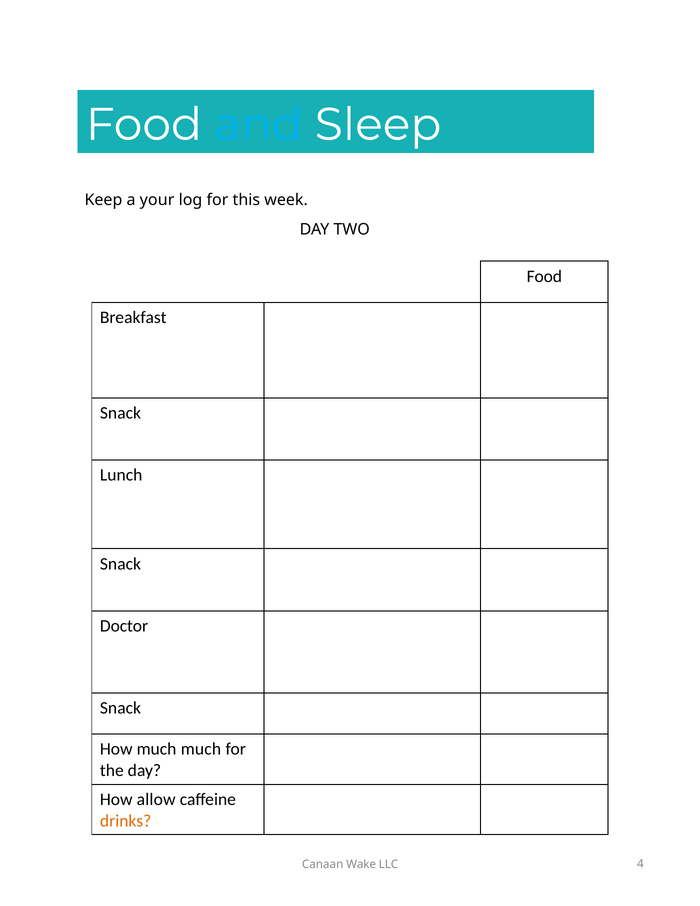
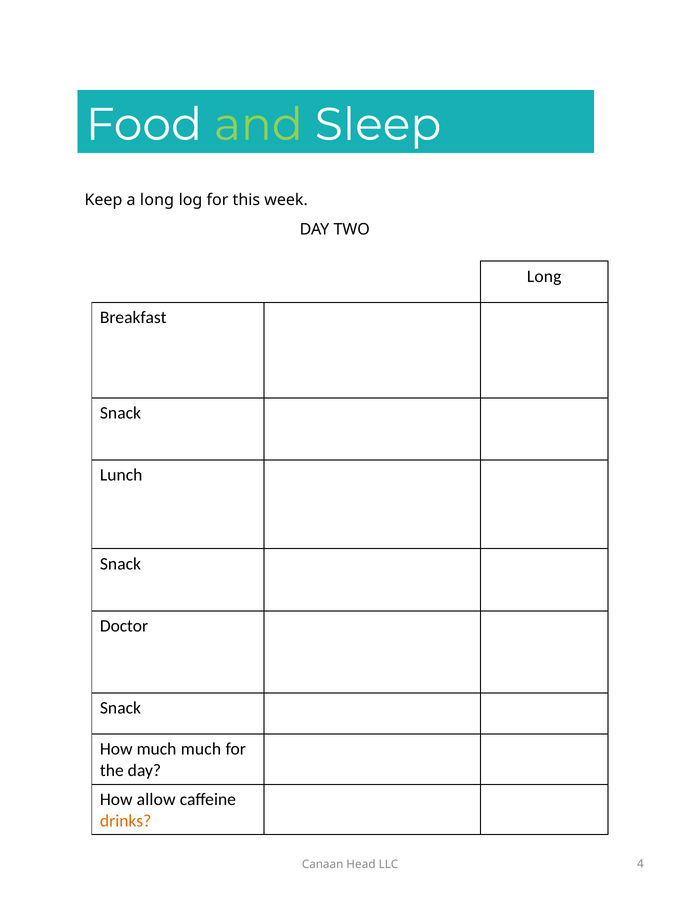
and colour: light blue -> light green (258, 125)
a your: your -> long (157, 200)
Food: Food -> Long (544, 276)
Wake: Wake -> Head (361, 865)
